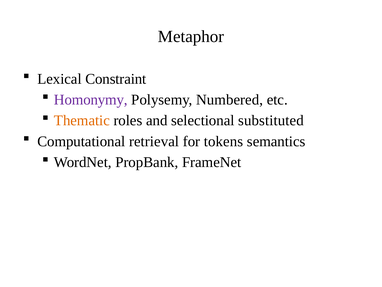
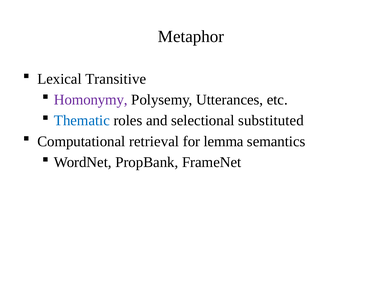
Constraint: Constraint -> Transitive (116, 79)
Numbered: Numbered -> Utterances (230, 100)
Thematic colour: orange -> blue (82, 120)
tokens: tokens -> lemma (224, 141)
